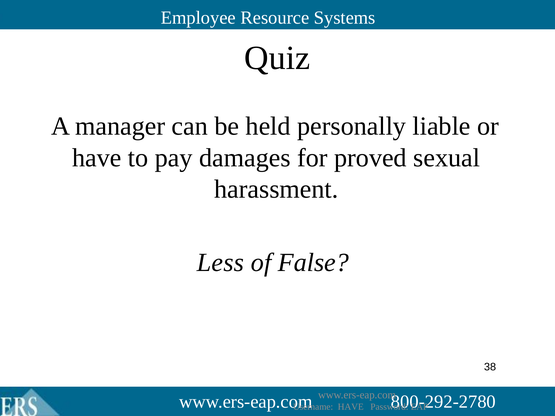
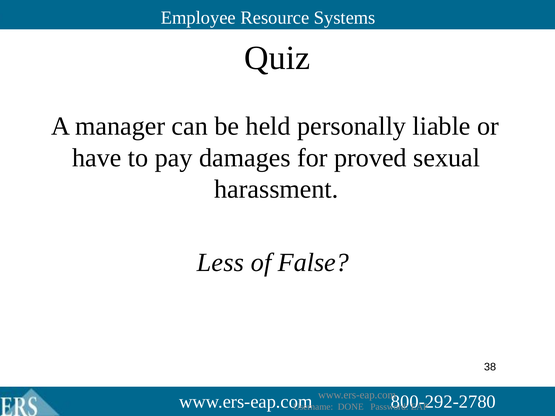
HAVE: HAVE -> DONE (351, 407)
